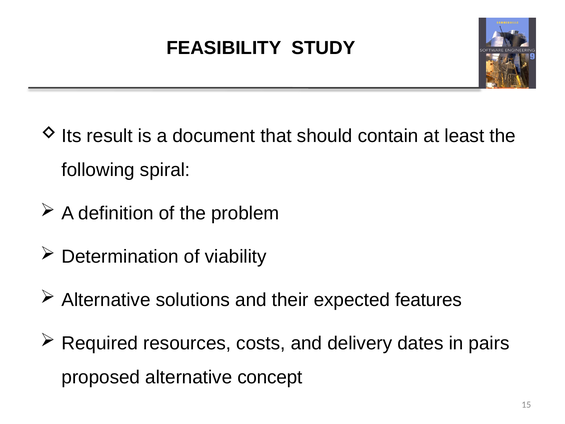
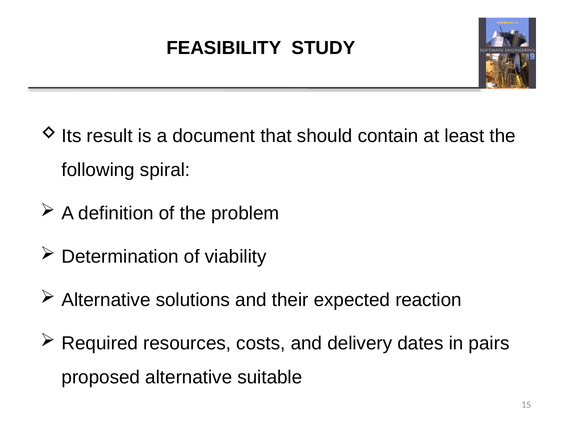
features: features -> reaction (428, 300)
concept: concept -> suitable (270, 377)
